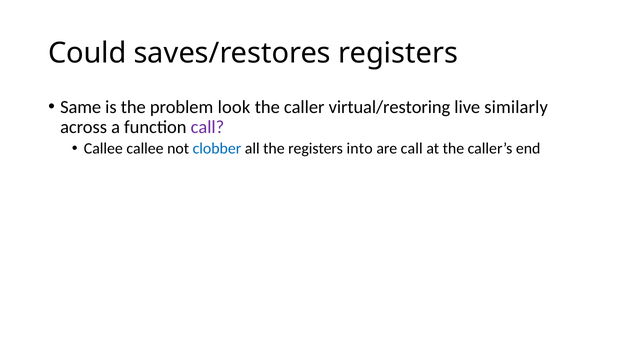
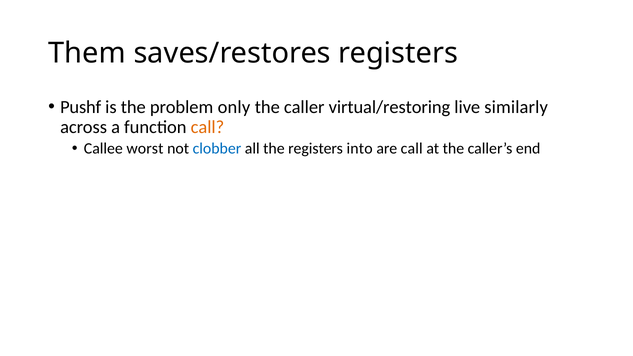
Could: Could -> Them (87, 53)
Same: Same -> Pushf (81, 107)
look: look -> only (234, 107)
call colour: purple -> orange (207, 127)
Callee callee: callee -> worst (145, 149)
